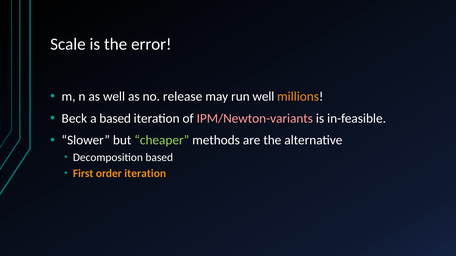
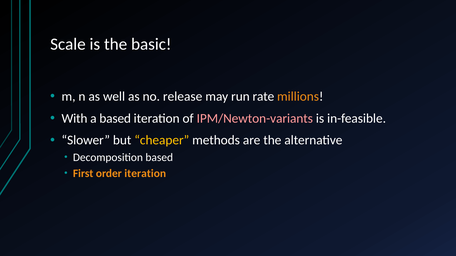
error: error -> basic (151, 44)
run well: well -> rate (263, 97)
Beck: Beck -> With (74, 119)
cheaper colour: light green -> yellow (162, 141)
